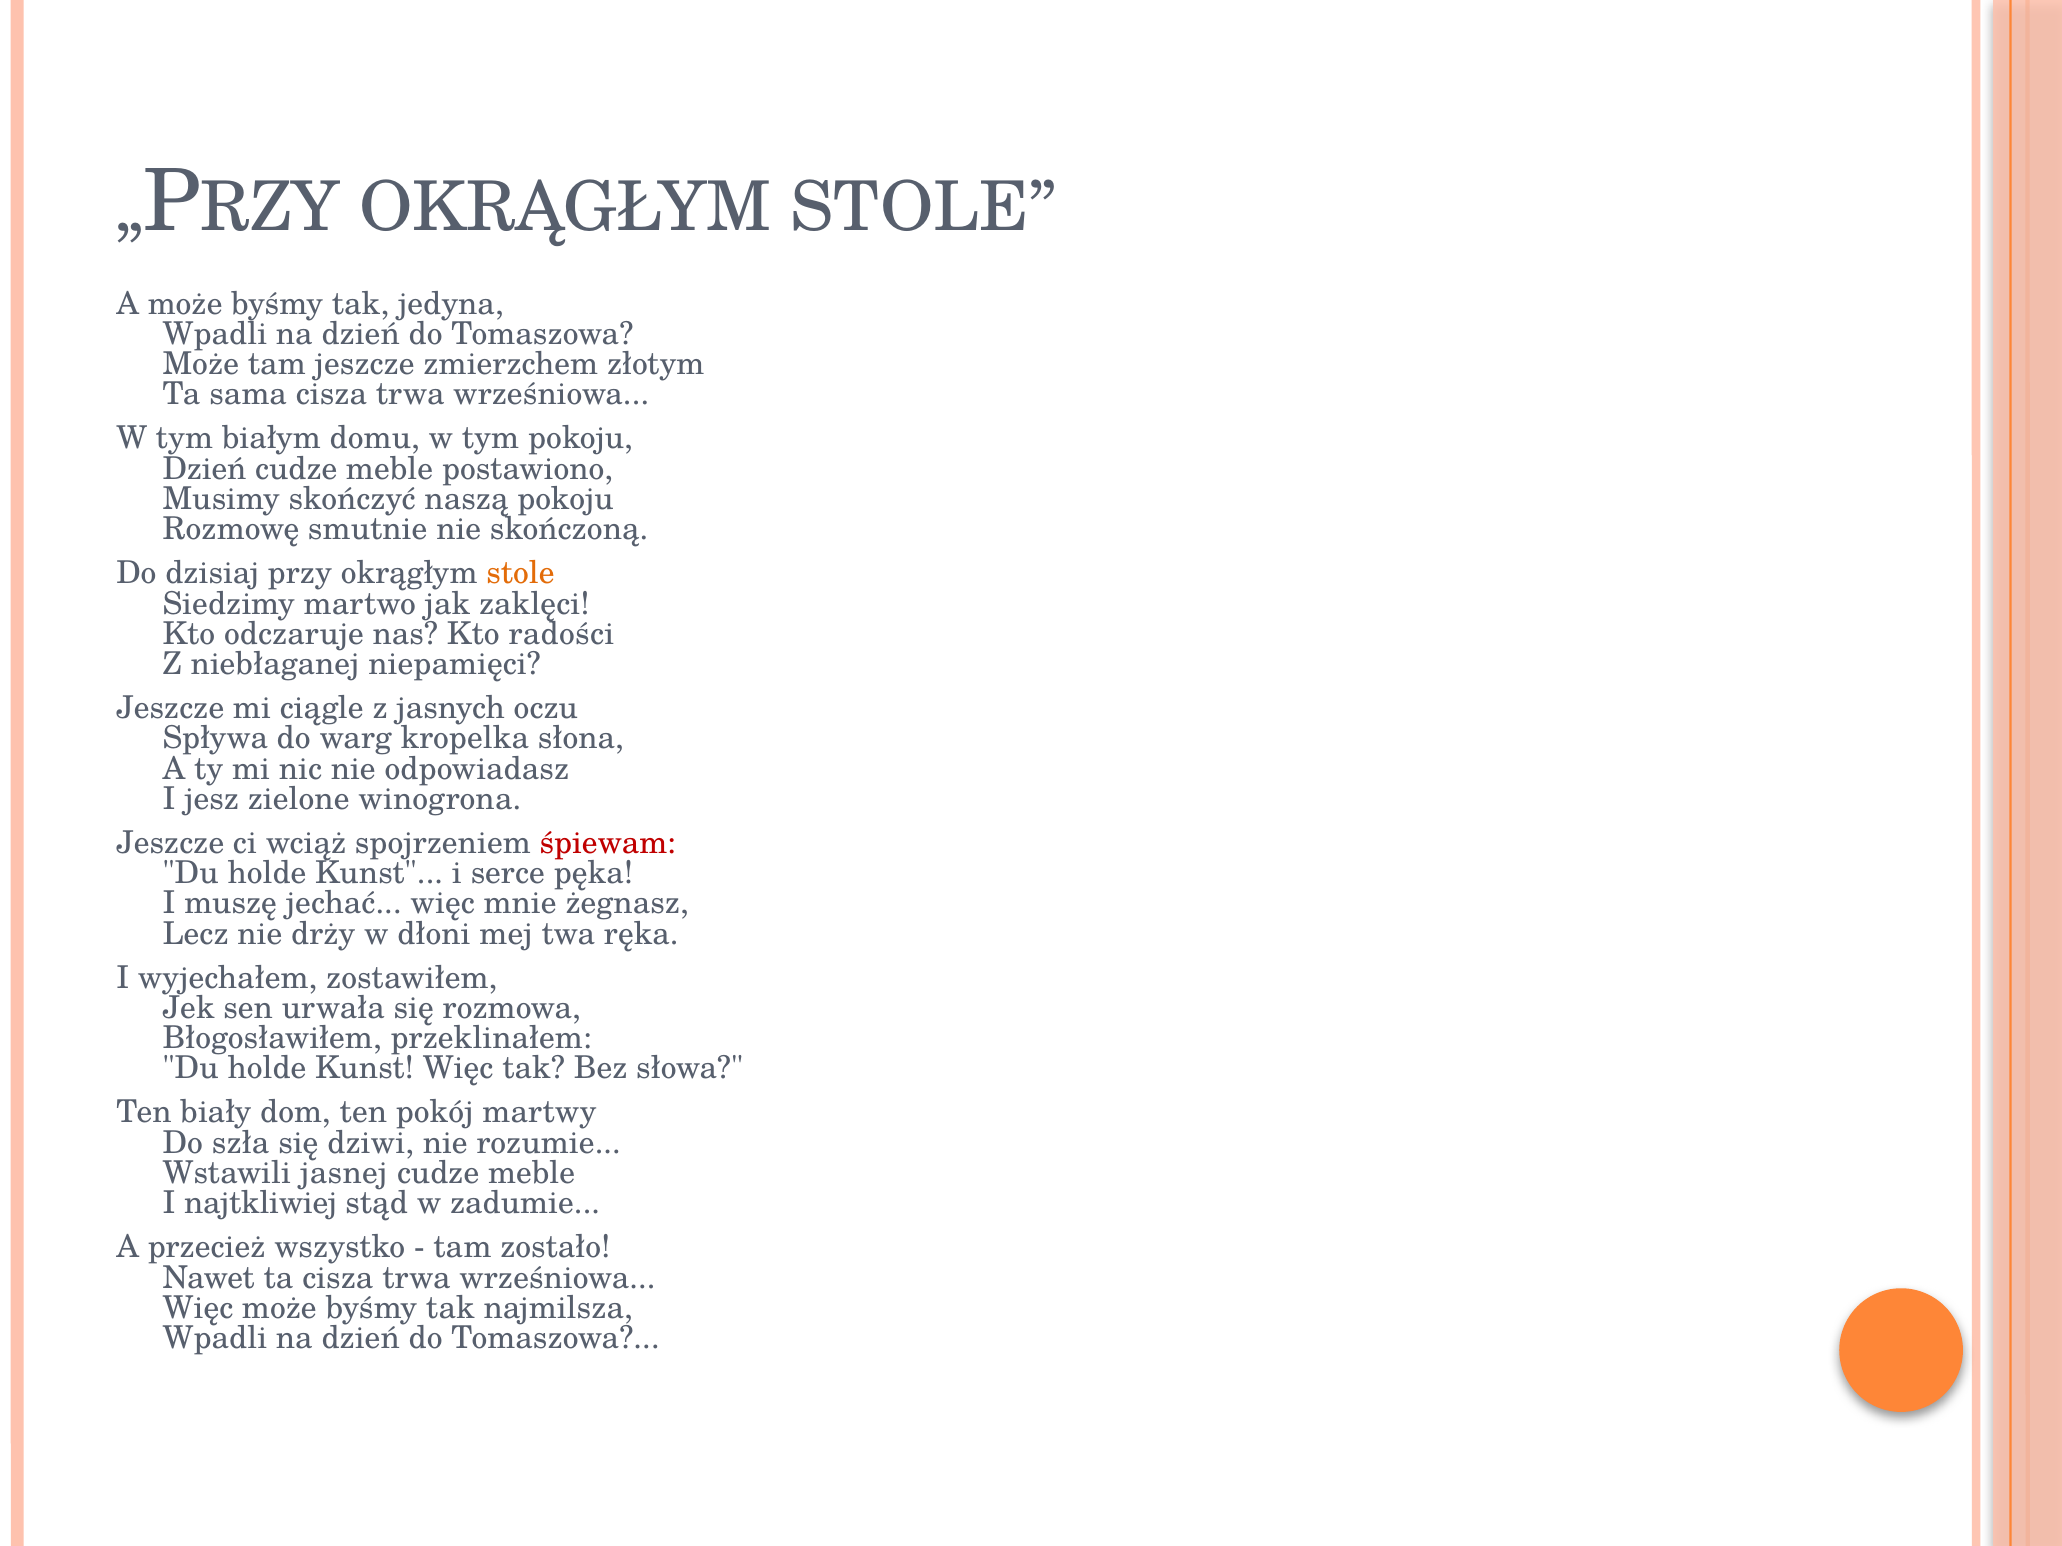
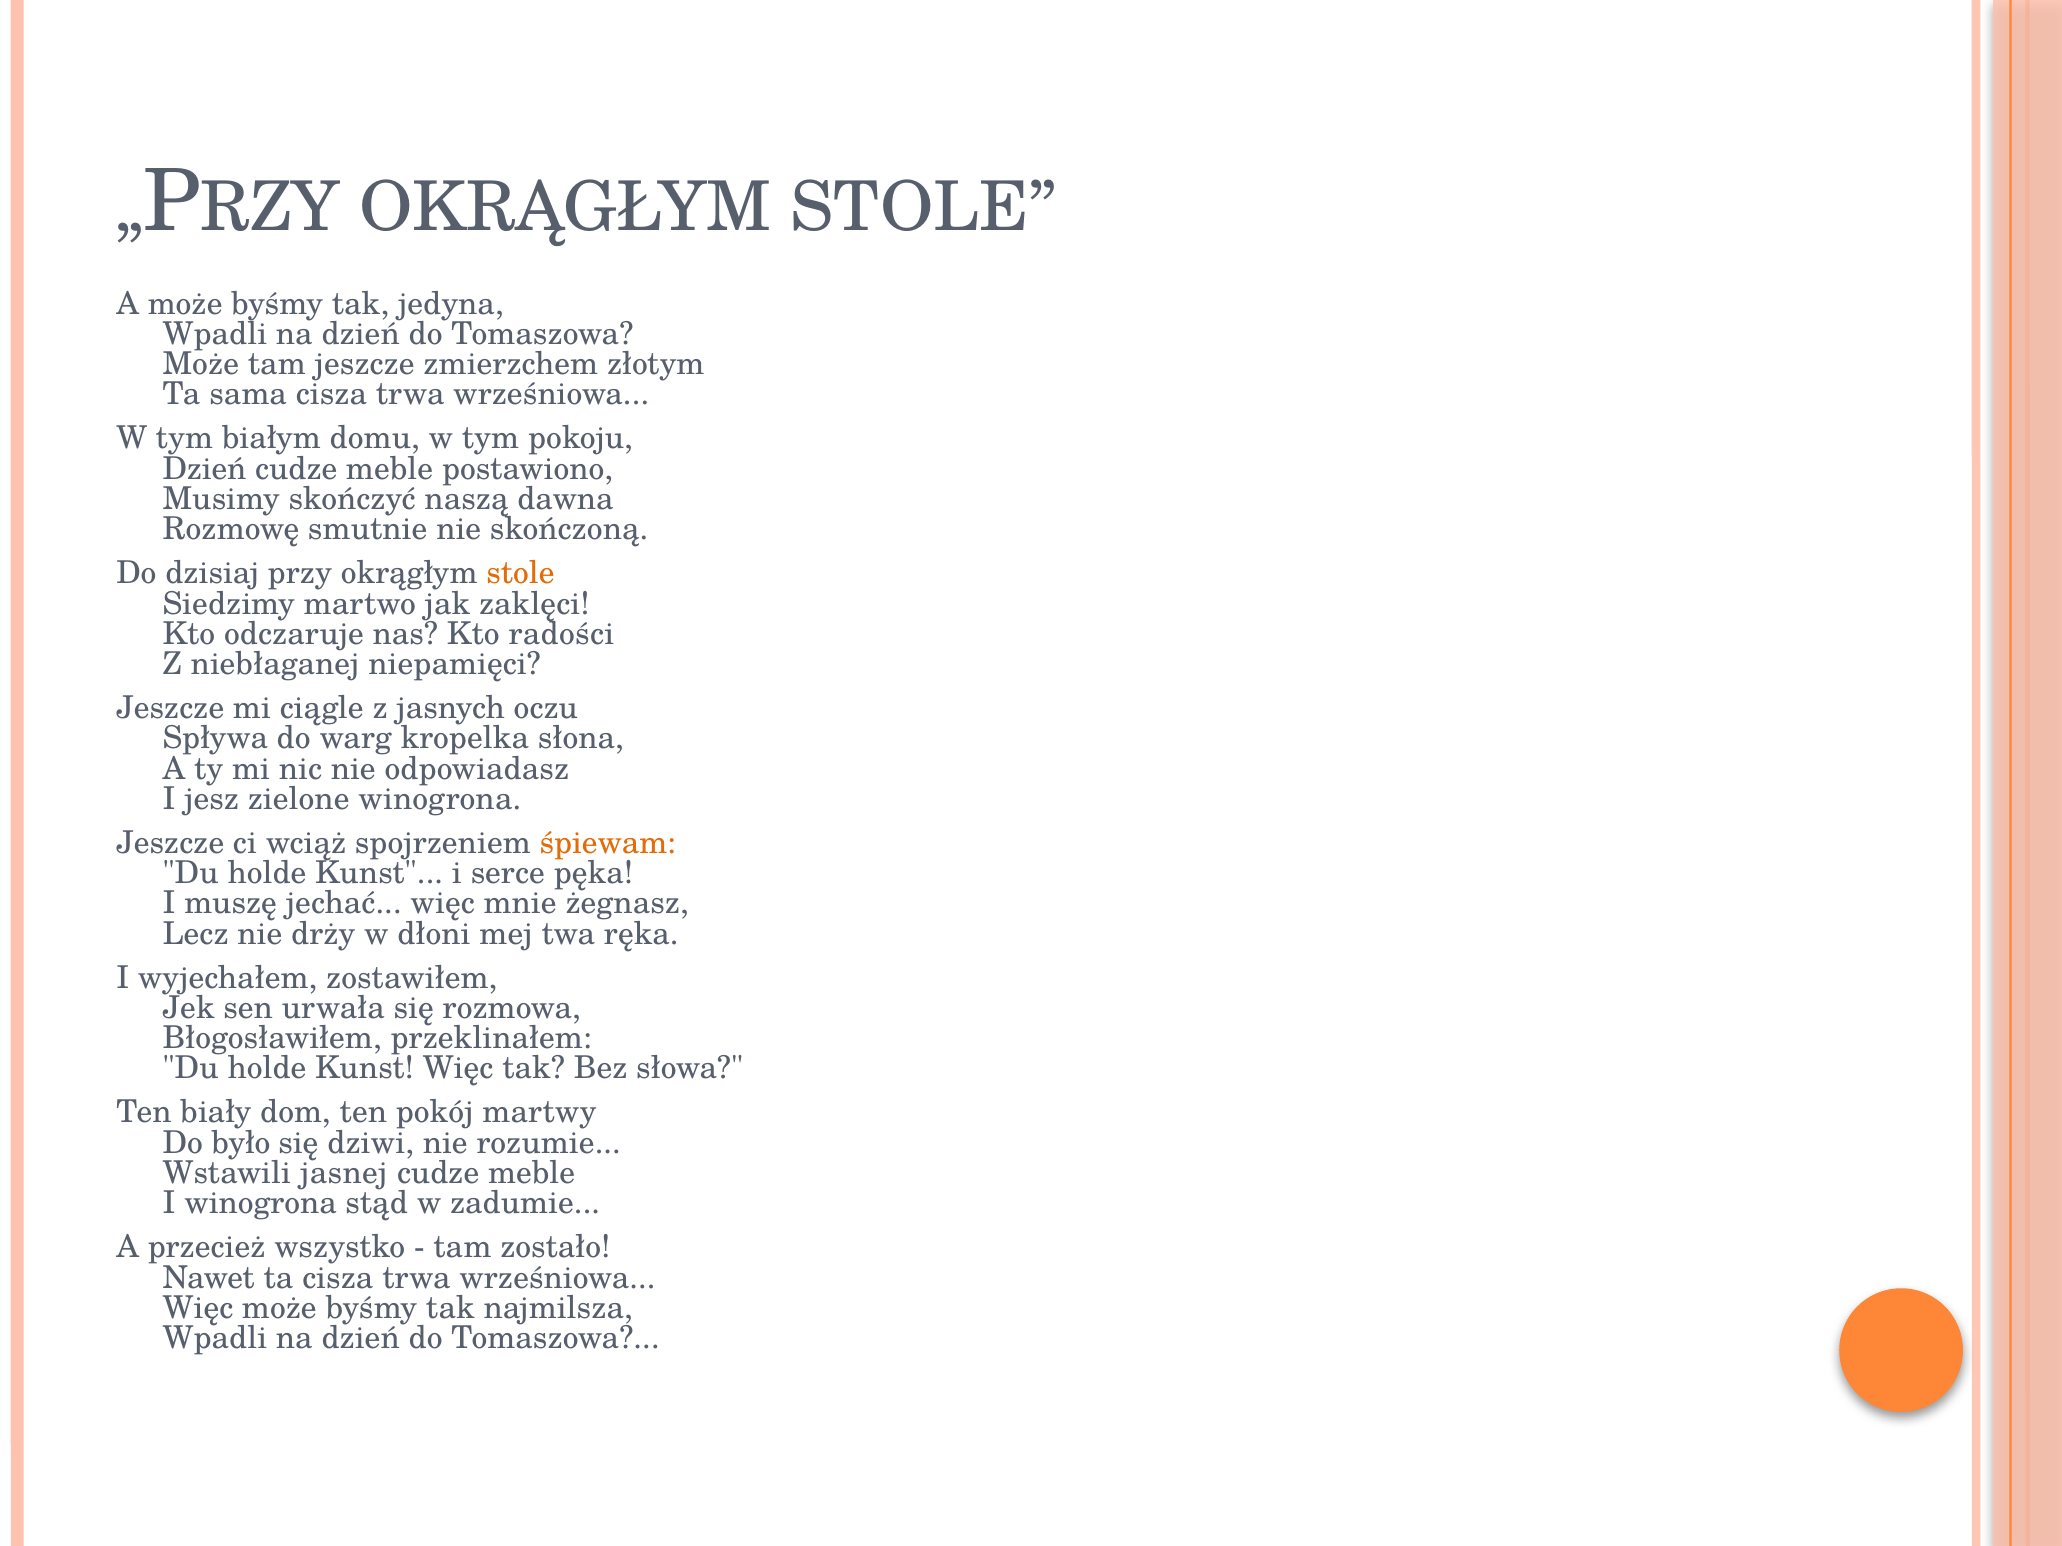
naszą pokoju: pokoju -> dawna (565, 499)
śpiewam colour: red -> orange (608, 843)
szła: szła -> było (241, 1143)
I najtkliwiej: najtkliwiej -> winogrona (261, 1204)
